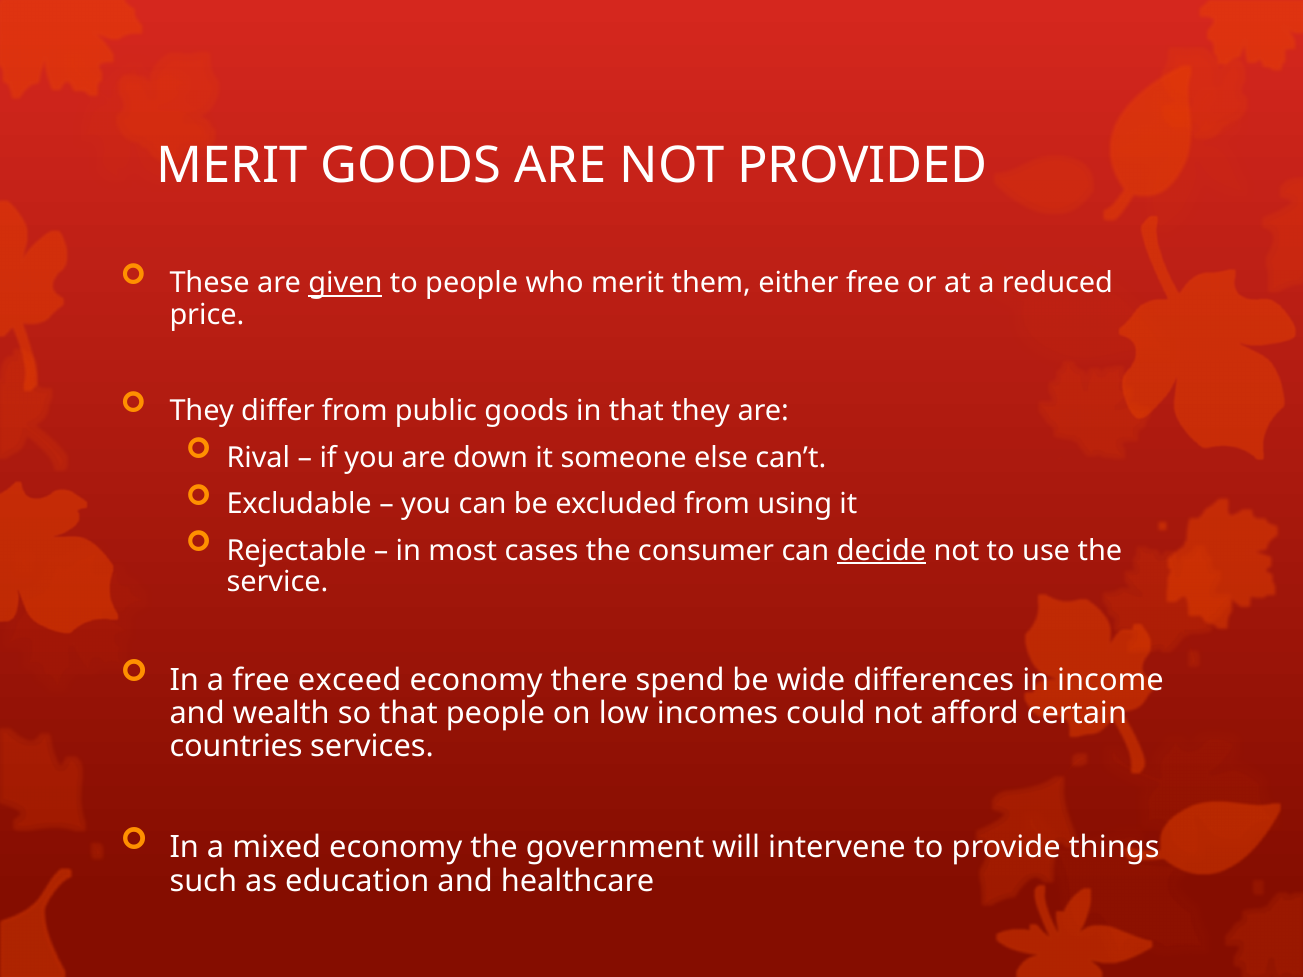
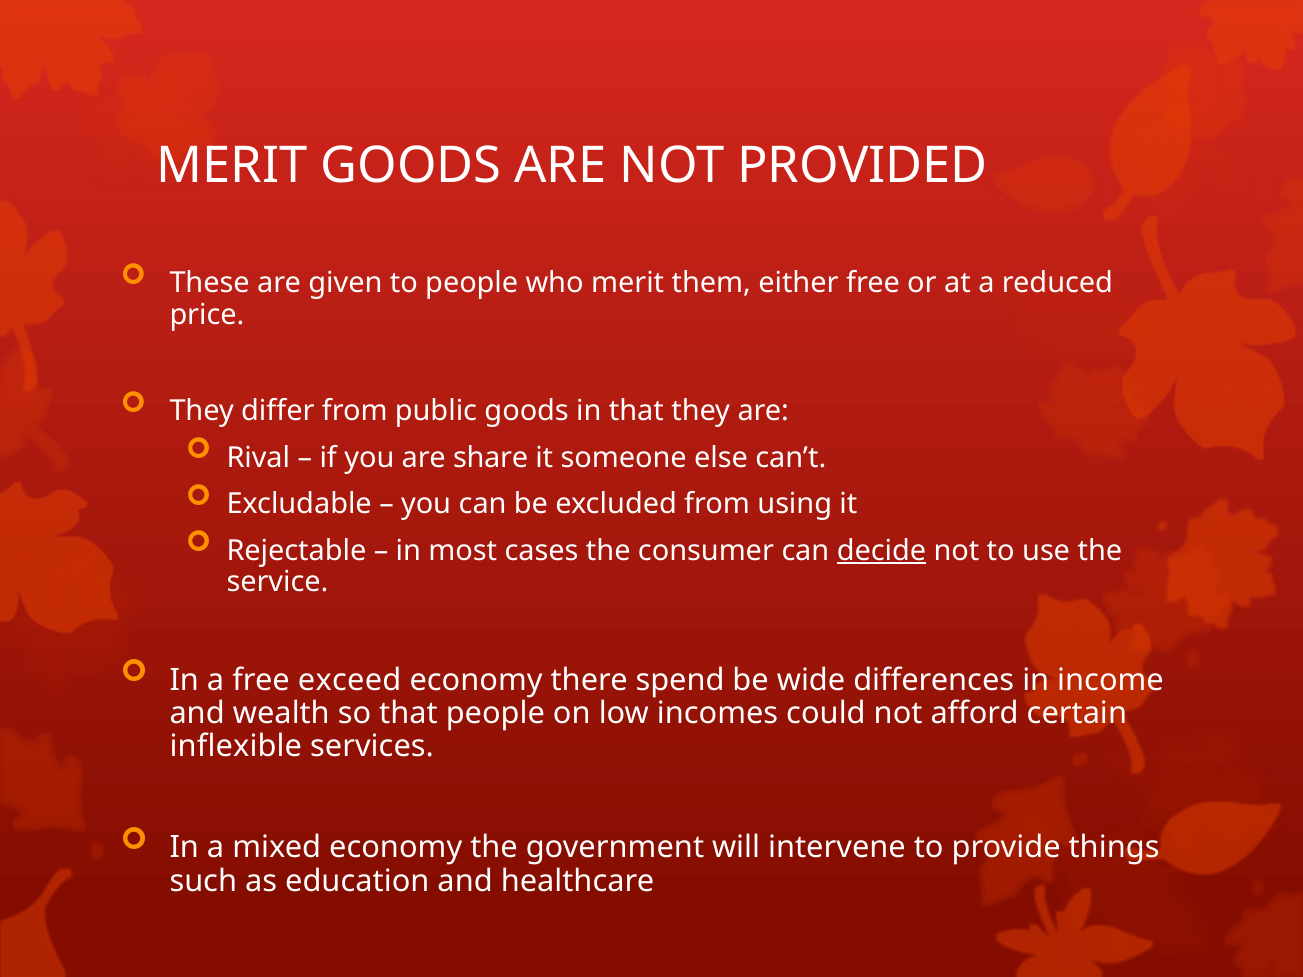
given underline: present -> none (345, 283)
down: down -> share (491, 458)
countries: countries -> inflexible (236, 747)
